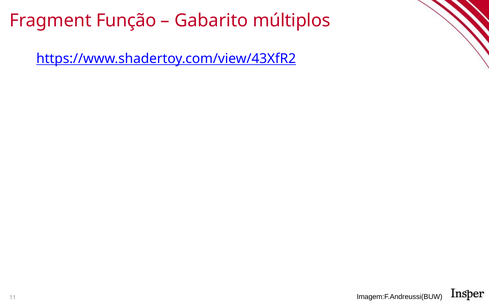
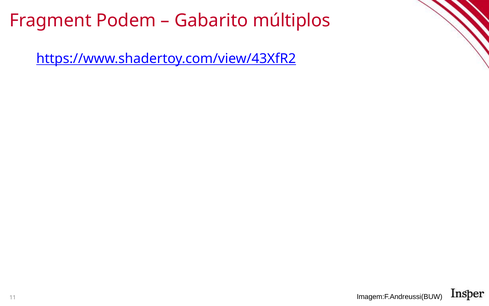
Função: Função -> Podem (126, 21)
